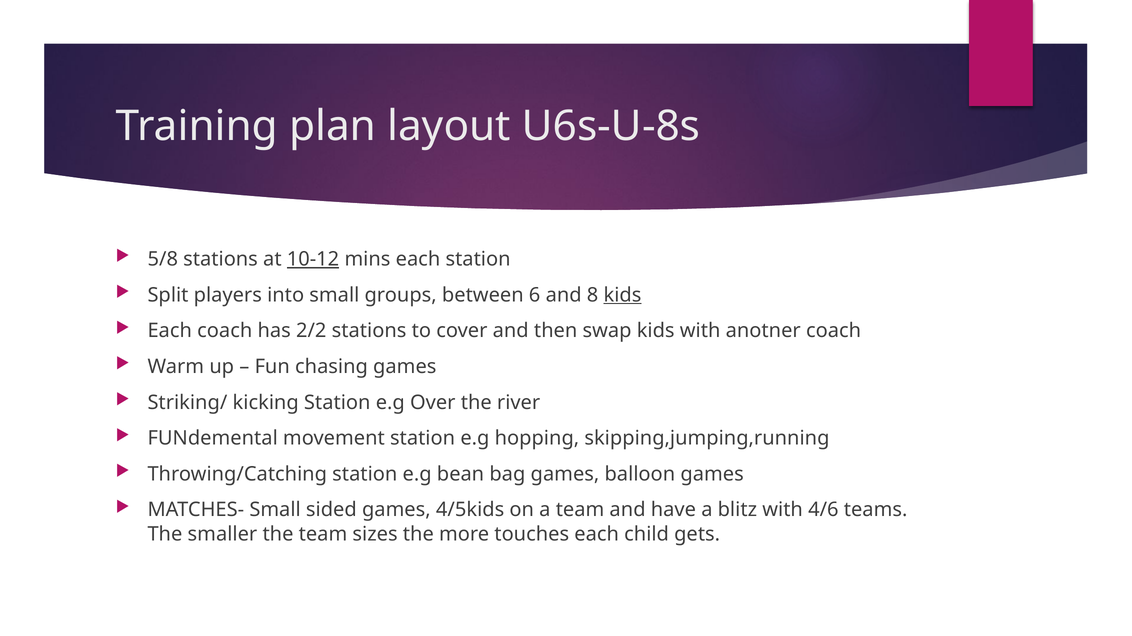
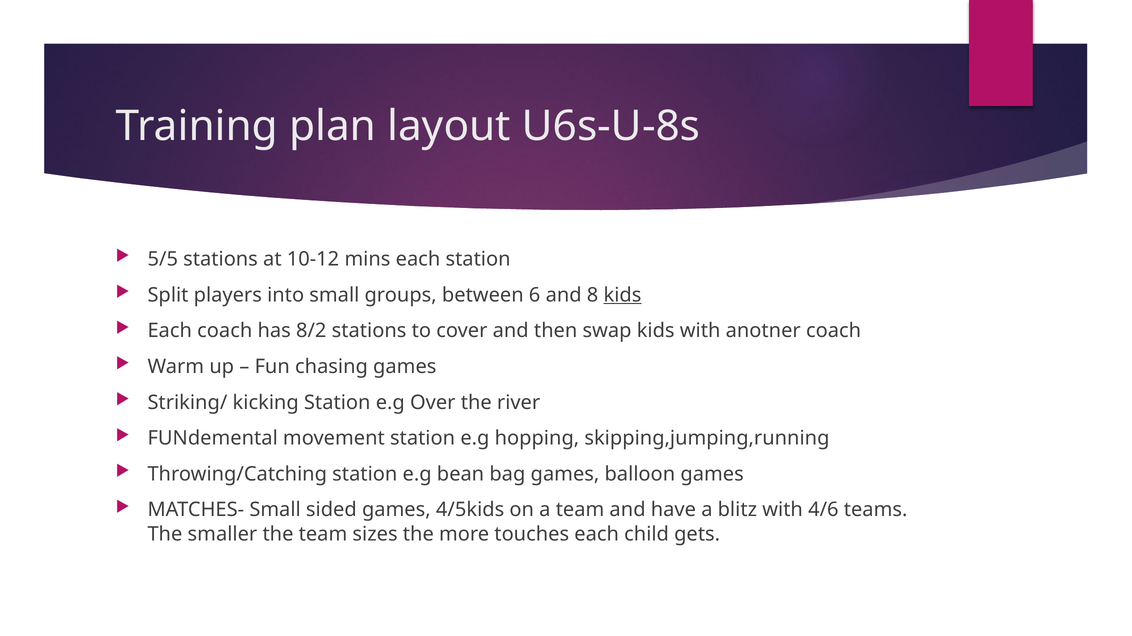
5/8: 5/8 -> 5/5 (163, 259)
10-12 underline: present -> none (313, 259)
2/2: 2/2 -> 8/2 (311, 331)
